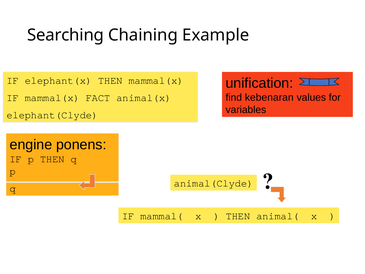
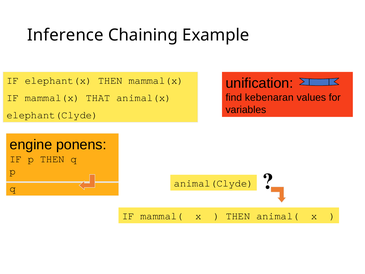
Searching: Searching -> Inference (65, 35)
FACT: FACT -> THAT (98, 98)
